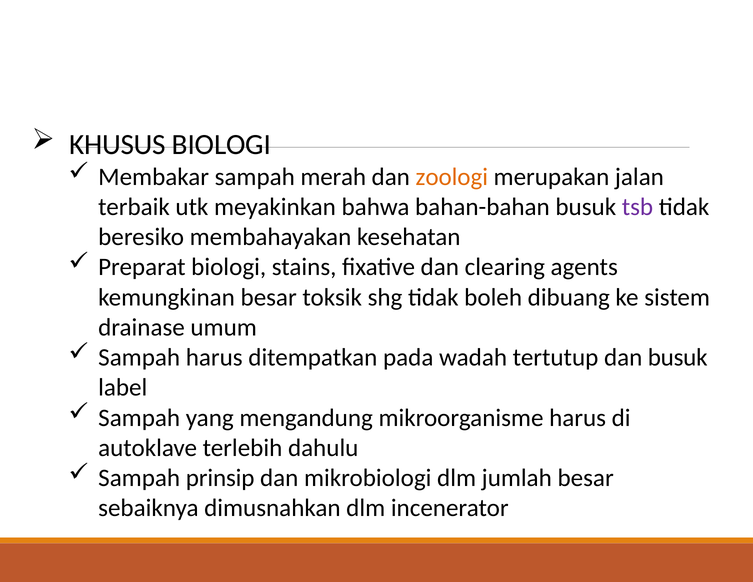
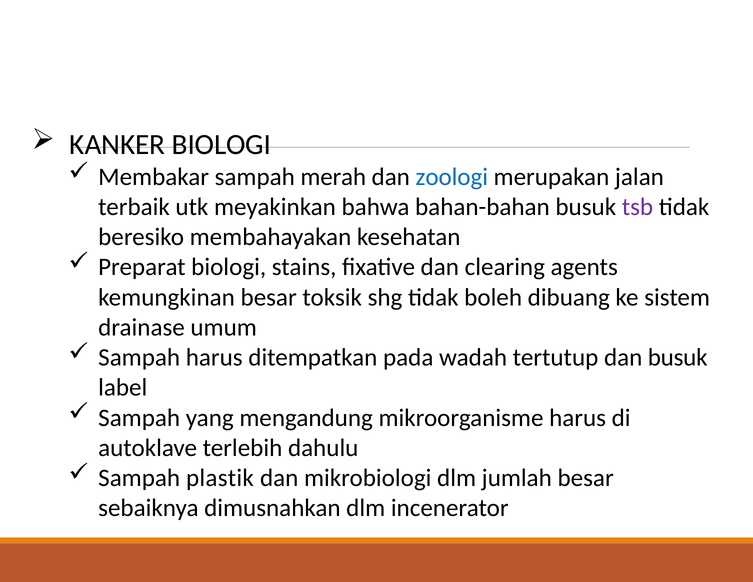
KHUSUS: KHUSUS -> KANKER (117, 144)
zoologi colour: orange -> blue (452, 177)
prinsip: prinsip -> plastik (220, 478)
